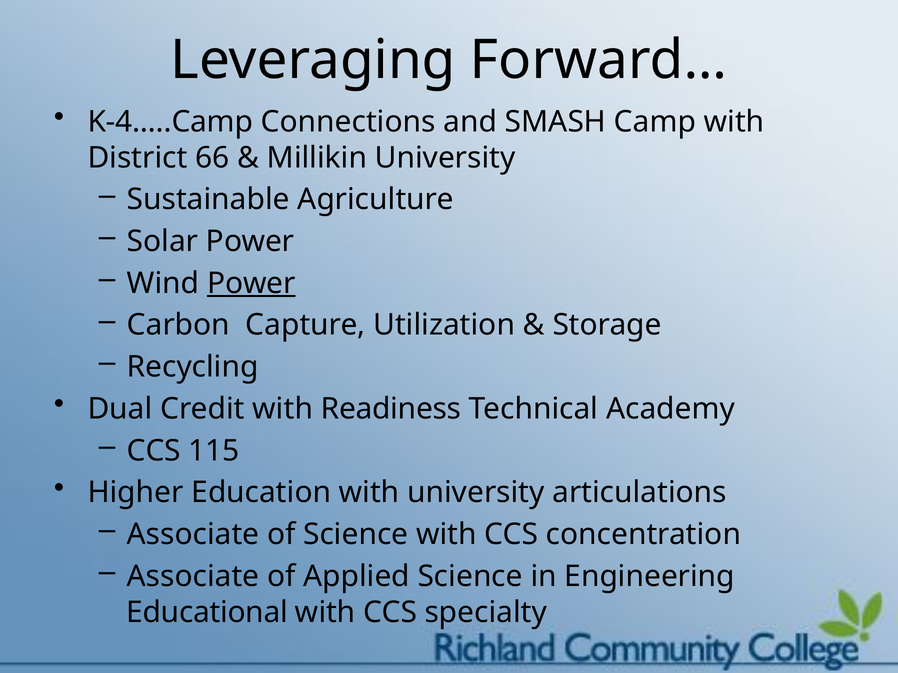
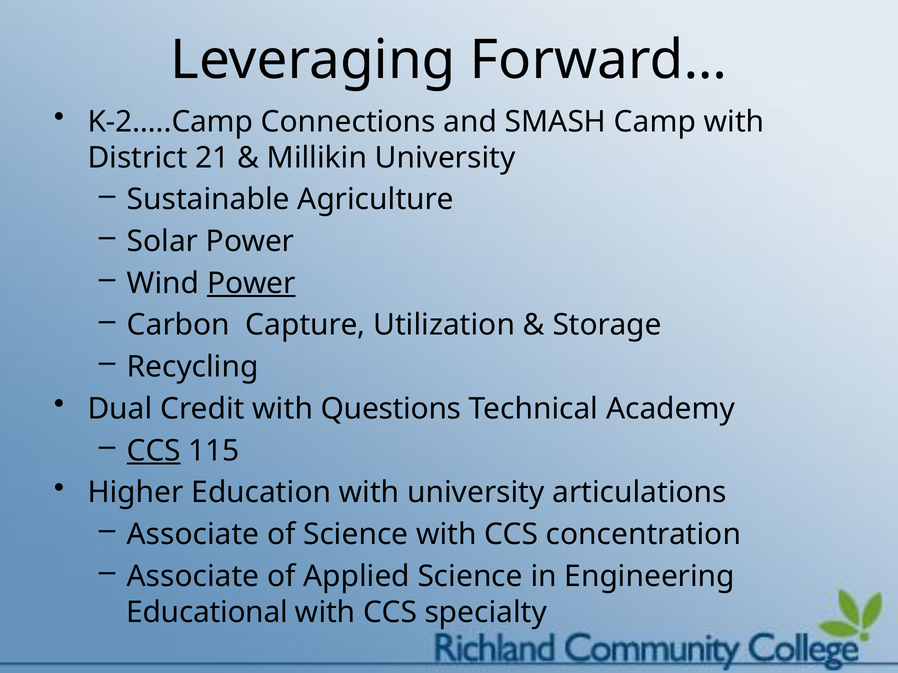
K-4…..Camp: K-4…..Camp -> K-2…..Camp (170, 122)
66: 66 -> 21 (212, 158)
Readiness: Readiness -> Questions (391, 409)
CCS underline: none -> present (154, 451)
